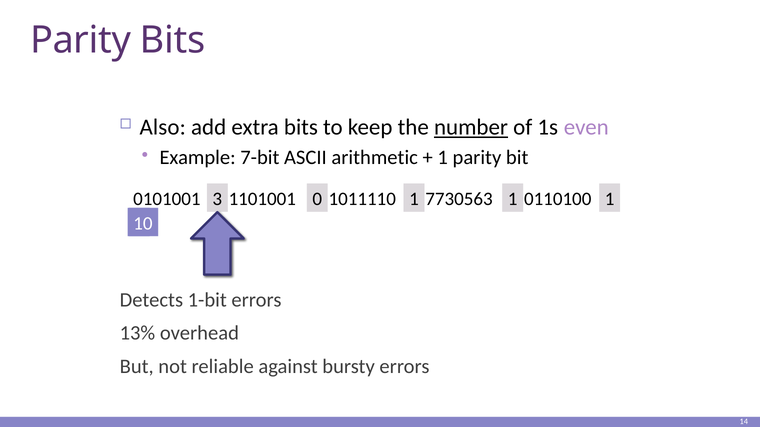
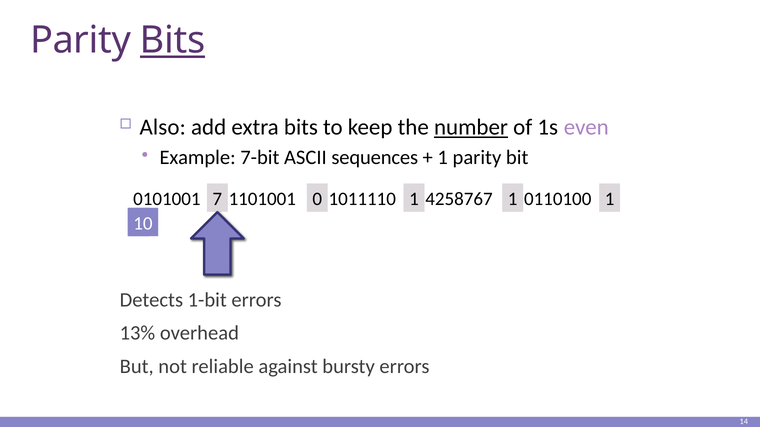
Bits underline: none -> present (173, 41)
arithmetic: arithmetic -> sequences (375, 158)
3: 3 -> 7 (217, 199)
7730563: 7730563 -> 4258767 (459, 199)
